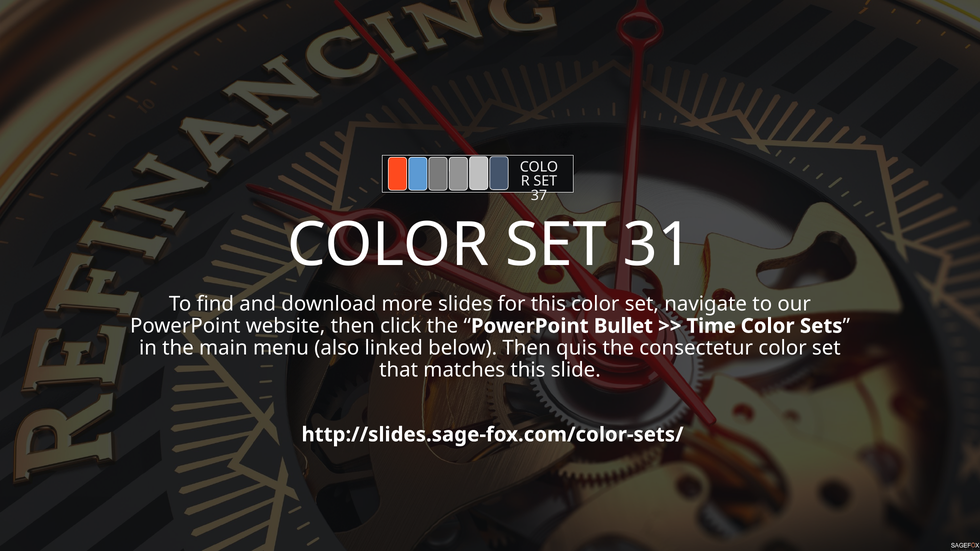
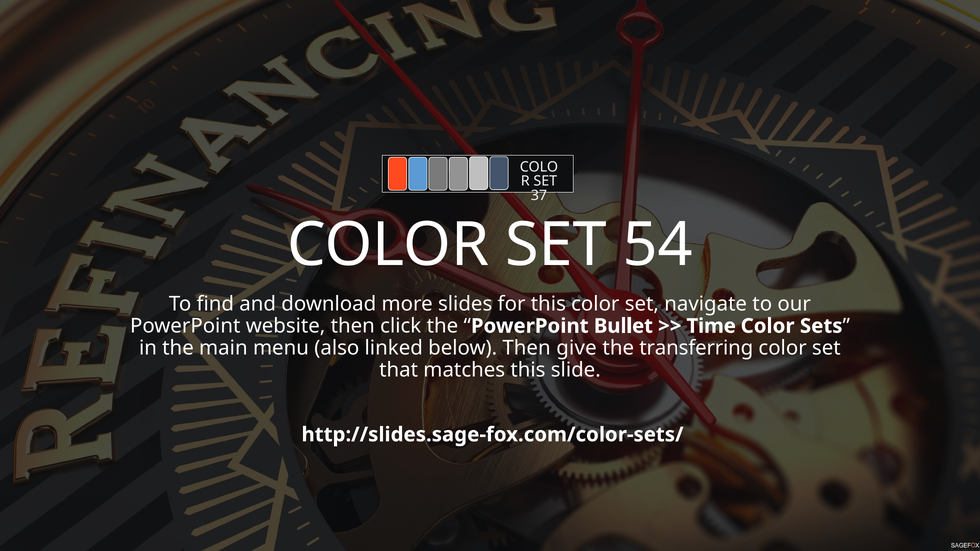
31: 31 -> 54 (658, 245)
quis: quis -> give (577, 348)
consectetur: consectetur -> transferring (696, 348)
